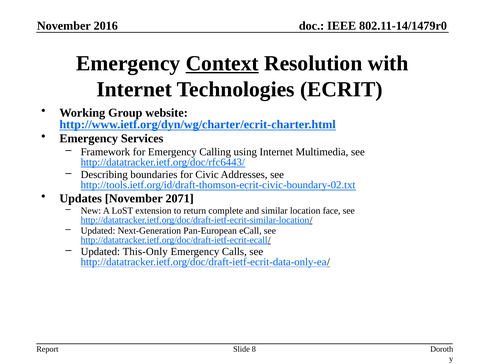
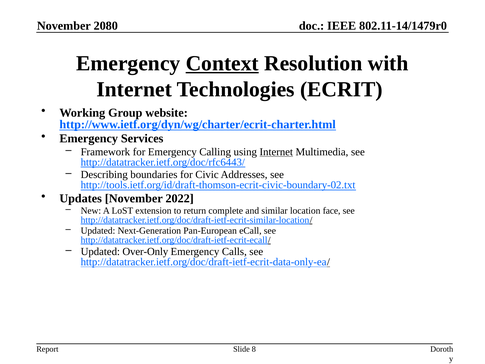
2016: 2016 -> 2080 (106, 26)
Internet underline: none -> present (276, 152)
2071: 2071 -> 2022 (180, 198)
This-Only: This-Only -> Over-Only (145, 252)
